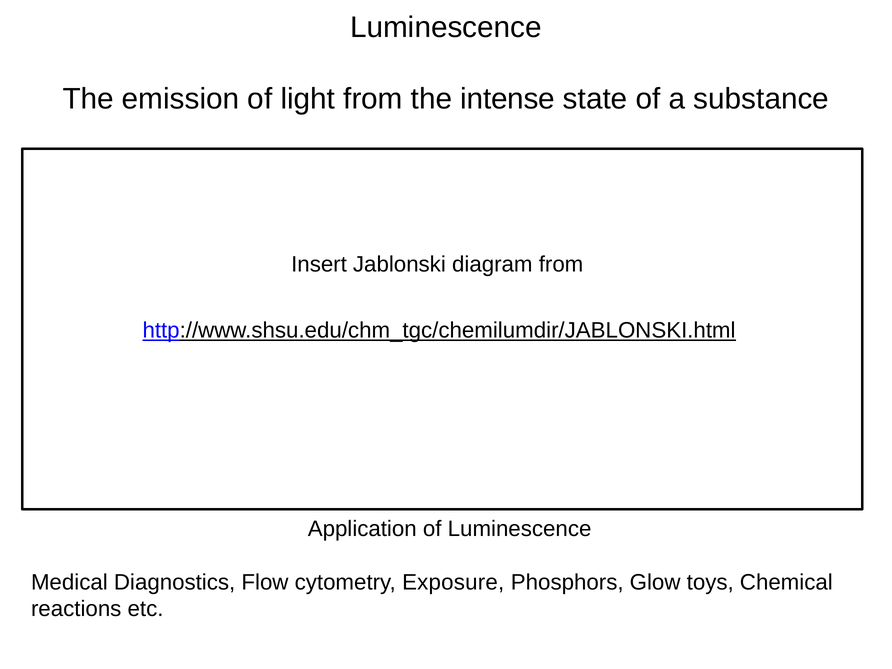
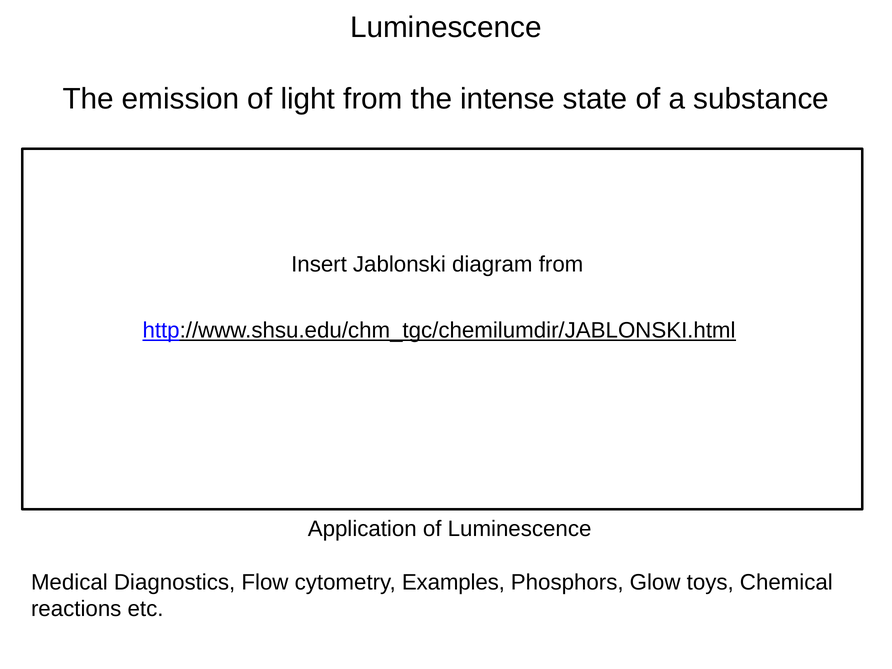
Exposure: Exposure -> Examples (453, 582)
